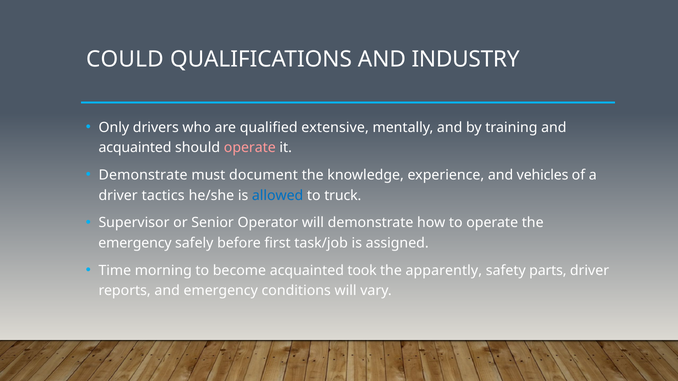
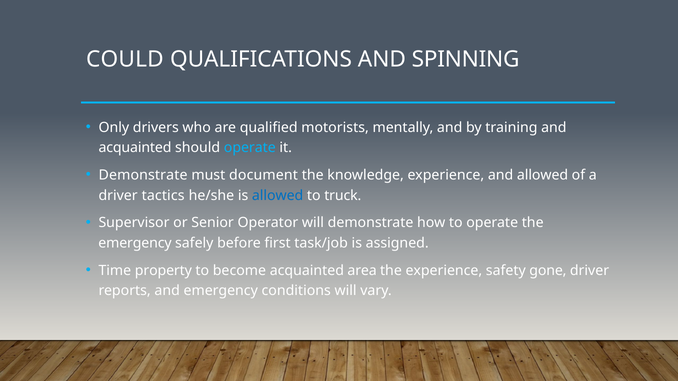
INDUSTRY: INDUSTRY -> SPINNING (466, 59)
extensive: extensive -> motorists (335, 127)
operate colour: pink -> light blue (250, 148)
and vehicles: vehicles -> allowed (543, 175)
morning: morning -> property (163, 271)
took: took -> area (362, 271)
the apparently: apparently -> experience (444, 271)
parts: parts -> gone (548, 271)
